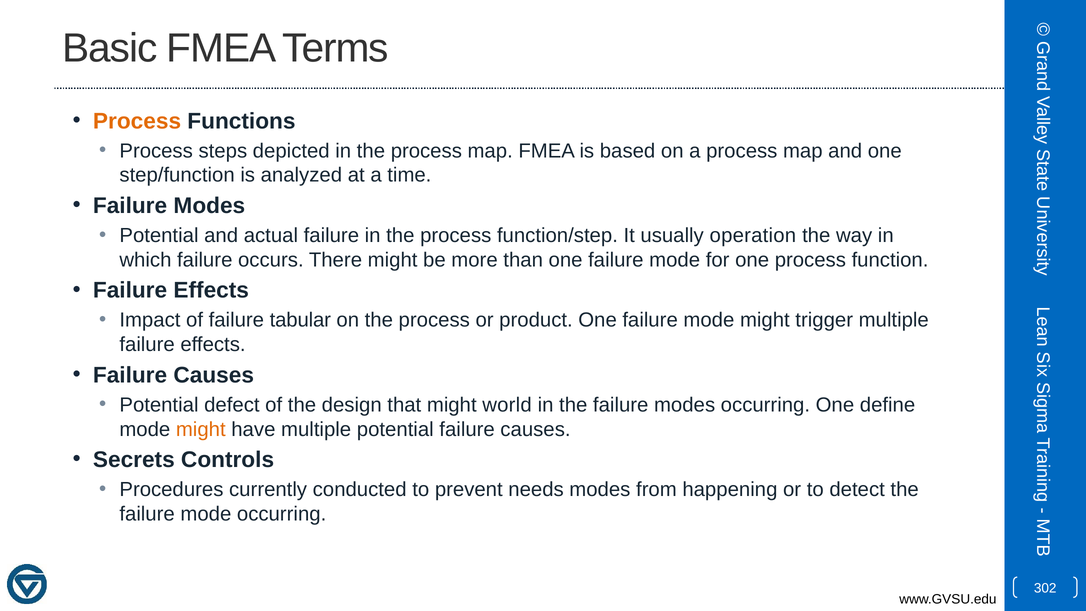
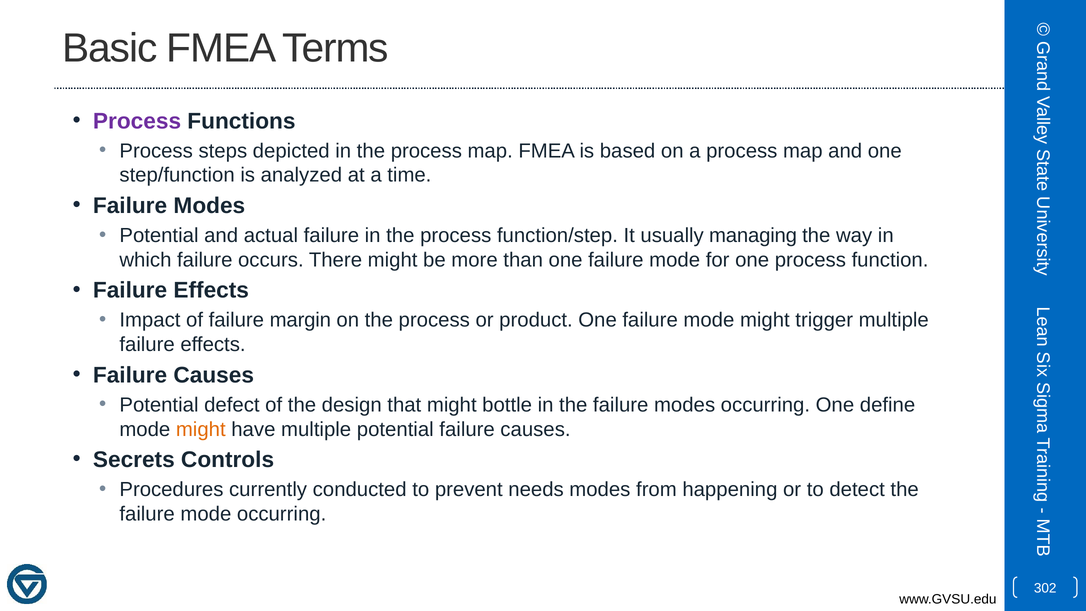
Process colour: orange -> purple (137, 121)
operation: operation -> managing (753, 235)
tabular: tabular -> margin (300, 320)
world: world -> bottle (507, 405)
